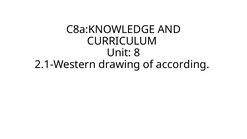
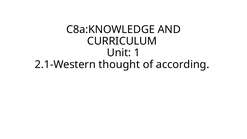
8: 8 -> 1 (137, 53)
drawing: drawing -> thought (119, 64)
